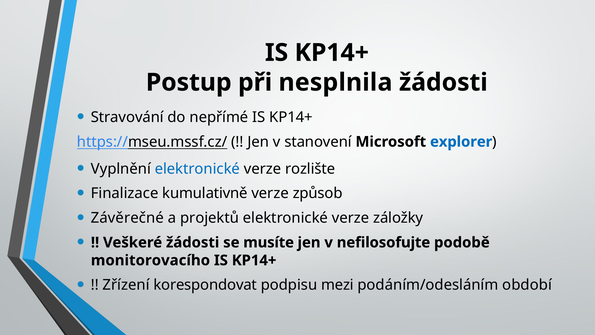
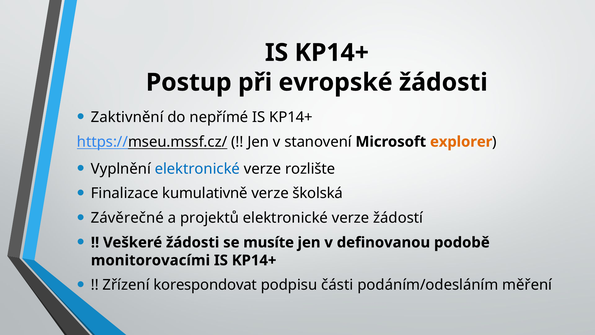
nesplnila: nesplnila -> evropské (336, 82)
Stravování: Stravování -> Zaktivnění (127, 117)
explorer colour: blue -> orange (461, 142)
způsob: způsob -> školská (318, 193)
záložky: záložky -> žádostí (398, 218)
nefilosofujte: nefilosofujte -> definovanou (383, 242)
monitorovacího: monitorovacího -> monitorovacími (150, 260)
mezi: mezi -> části (337, 285)
období: období -> měření (527, 285)
